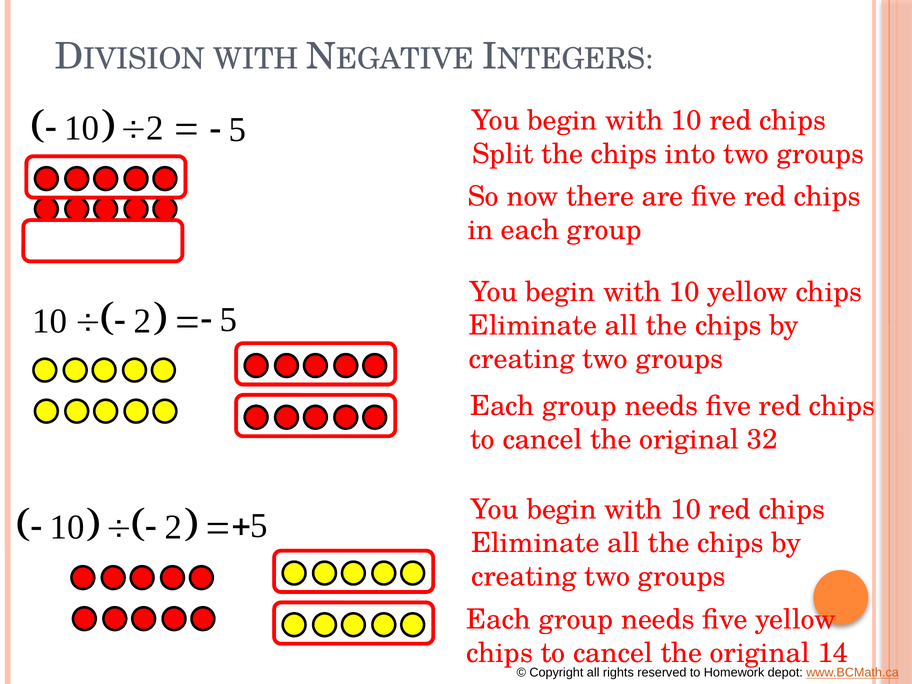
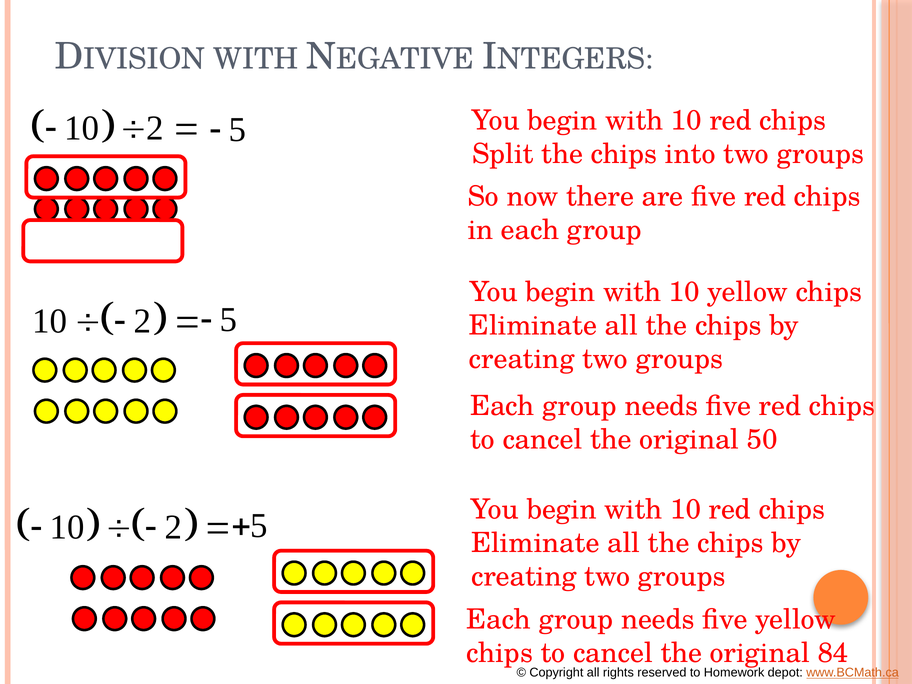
32: 32 -> 50 (762, 440)
14: 14 -> 84 (833, 653)
